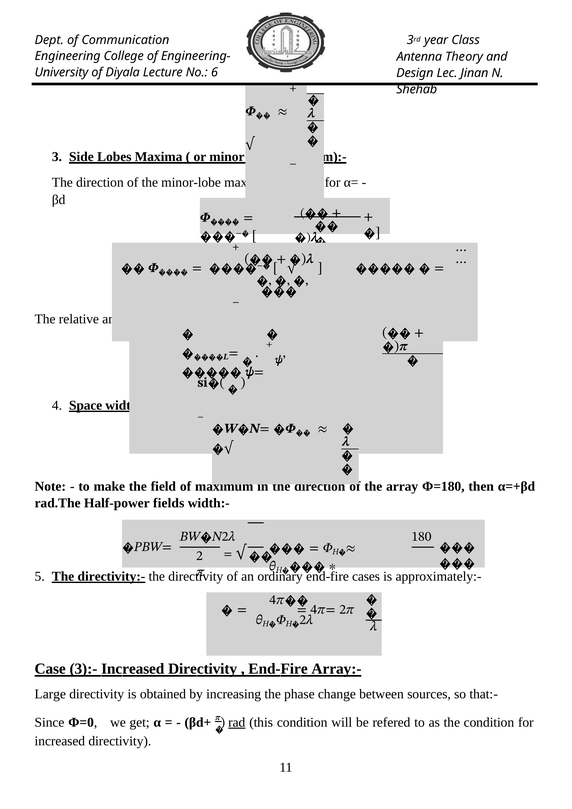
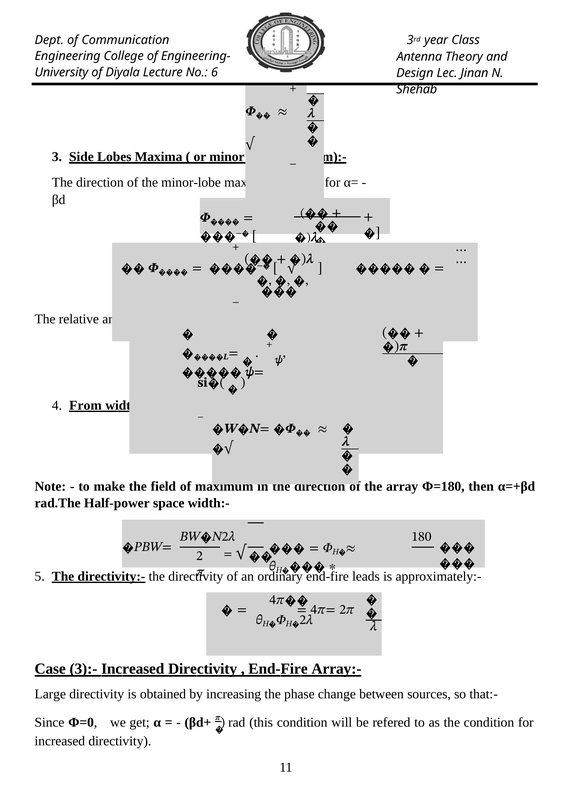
Space: Space -> From (85, 406)
fields: fields -> space (169, 503)
cases: cases -> leads (366, 577)
rad underline: present -> none (237, 723)
